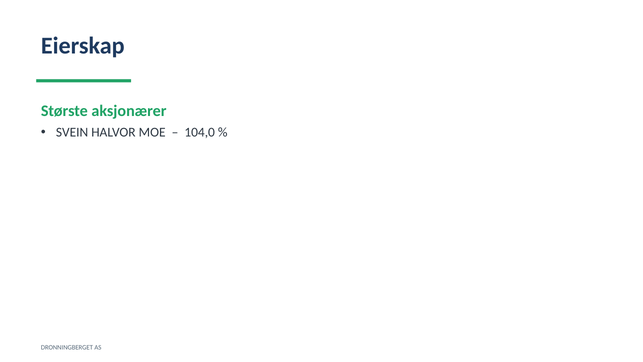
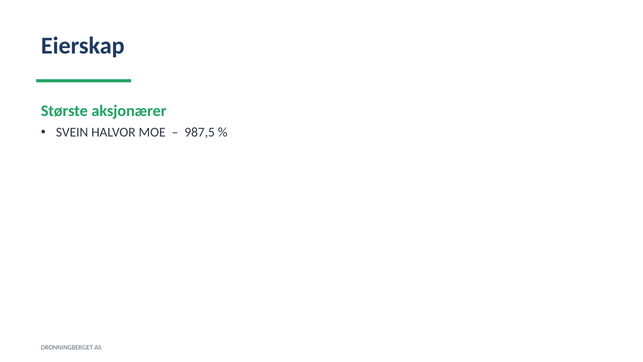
104,0: 104,0 -> 987,5 (200, 132)
